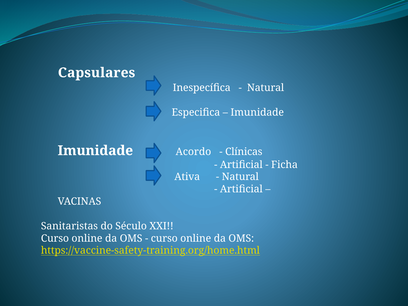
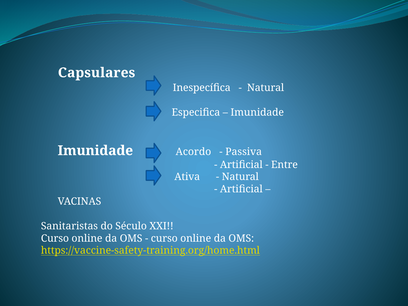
Clínicas: Clínicas -> Passiva (244, 152)
Ficha: Ficha -> Entre (284, 165)
